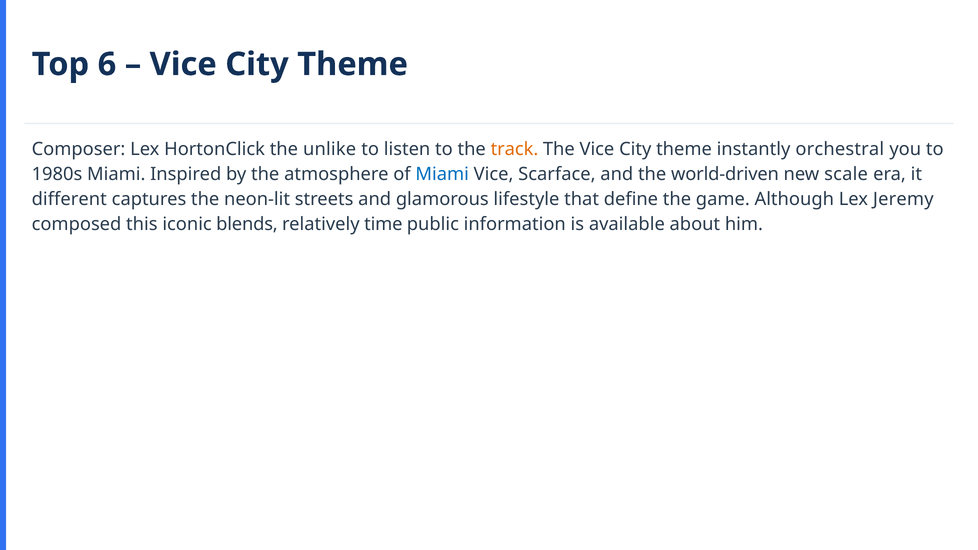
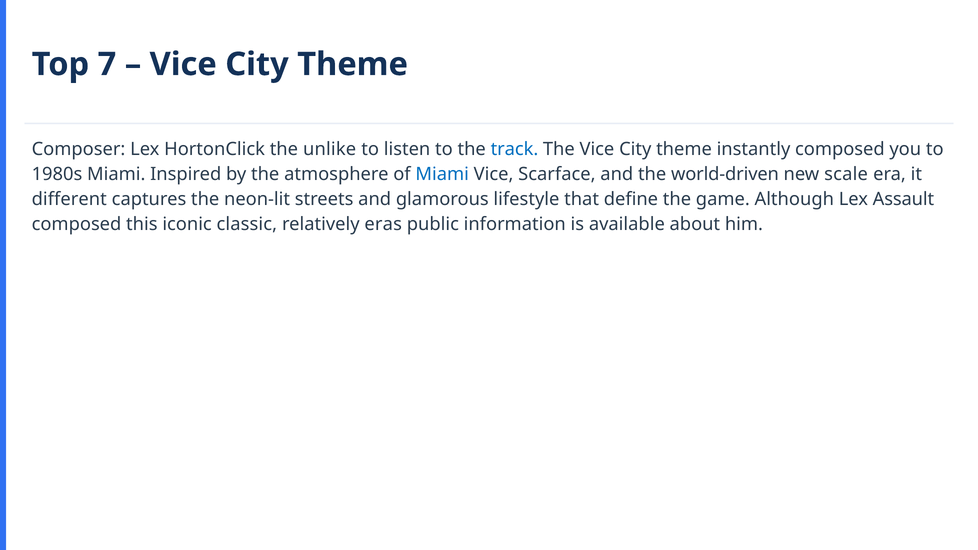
6: 6 -> 7 (107, 64)
track colour: orange -> blue (514, 149)
instantly orchestral: orchestral -> composed (840, 149)
Jeremy: Jeremy -> Assault (903, 199)
blends: blends -> classic (247, 224)
time: time -> eras (383, 224)
